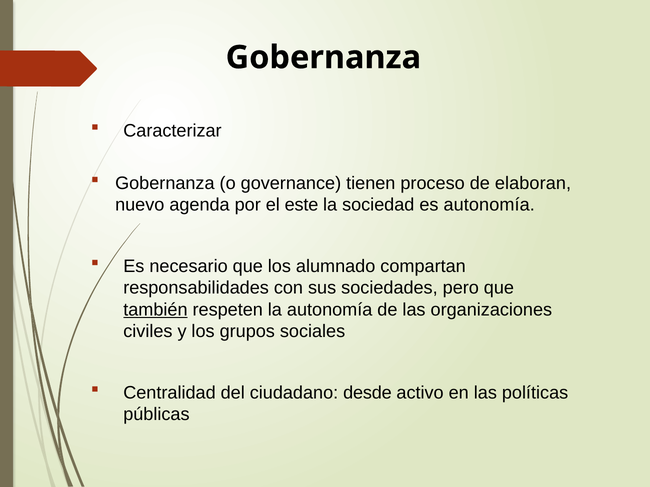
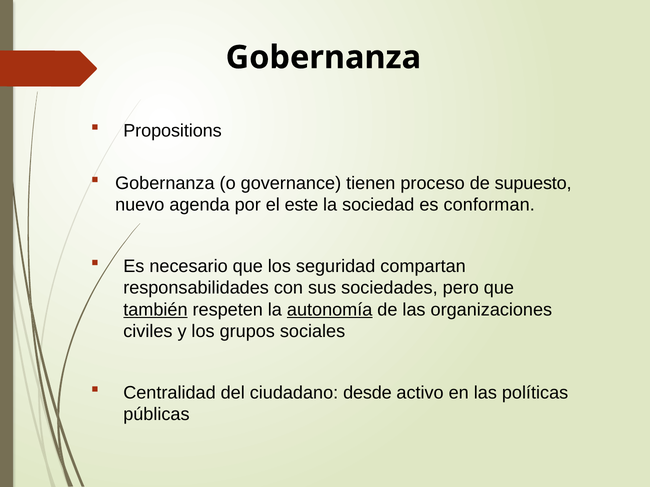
Caracterizar: Caracterizar -> Propositions (173, 131)
elaboran: elaboran -> supuesto (533, 183)
es autonomía: autonomía -> conforman (489, 205)
alumnado: alumnado -> seguridad (336, 267)
autonomía underline: none -> present (330, 310)
